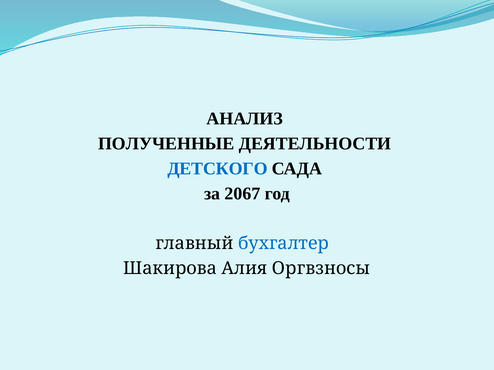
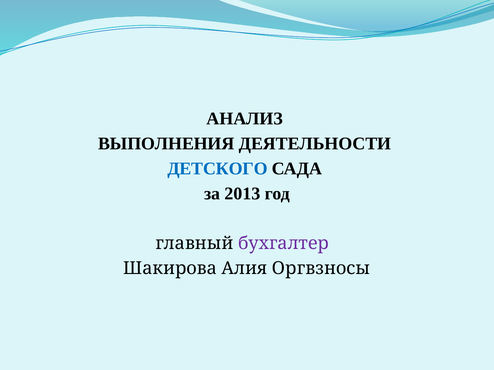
ПОЛУЧЕННЫЕ: ПОЛУЧЕННЫЕ -> ВЫПОЛНЕНИЯ (166, 144)
2067: 2067 -> 2013 (242, 194)
бухгалтер colour: blue -> purple (284, 244)
